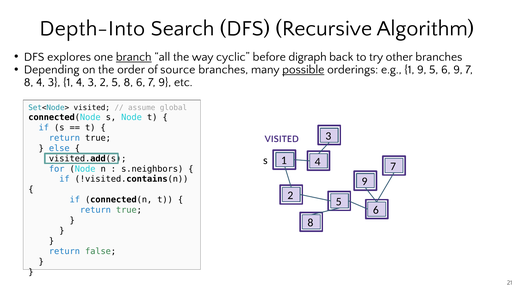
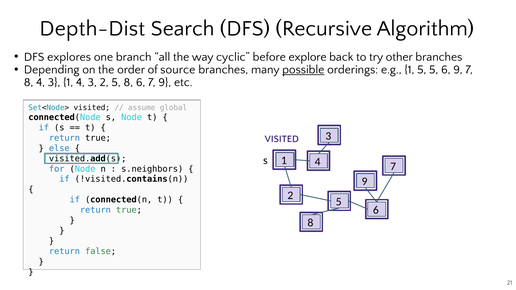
Depth-Into: Depth-Into -> Depth-Dist (92, 29)
branch underline: present -> none (134, 57)
digraph: digraph -> explore (308, 57)
1 9: 9 -> 5 (422, 70)
